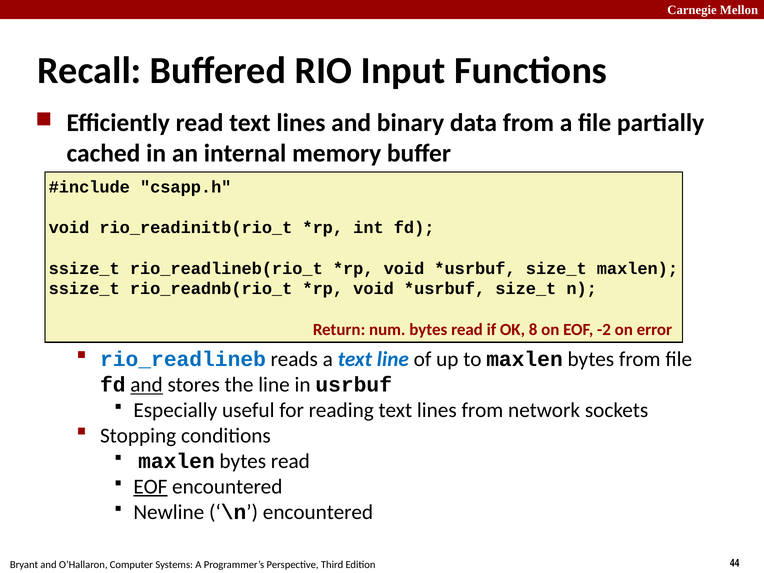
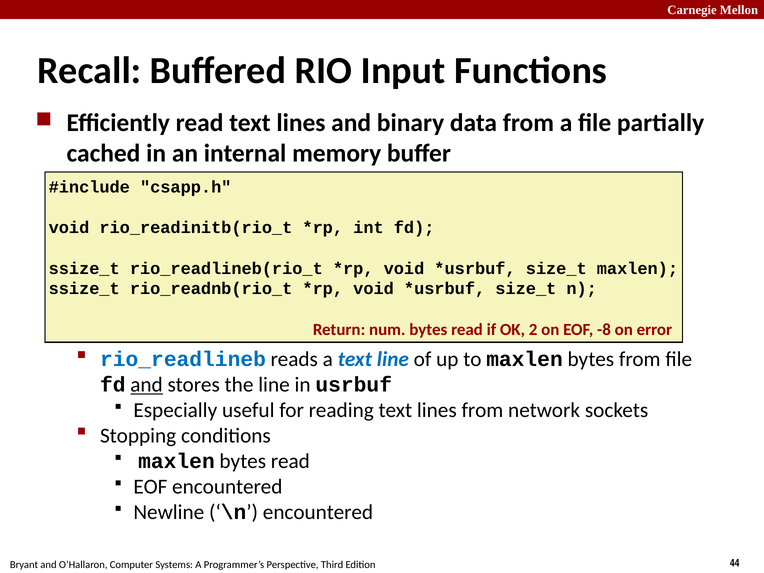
8: 8 -> 2 (533, 330)
-2: -2 -> -8 (604, 330)
EOF underline: present -> none (150, 487)
